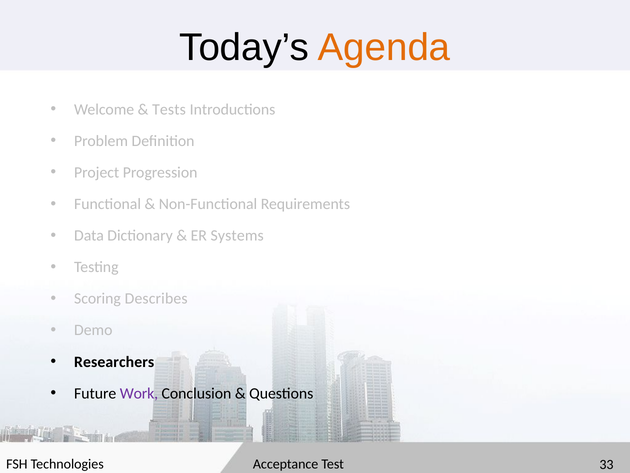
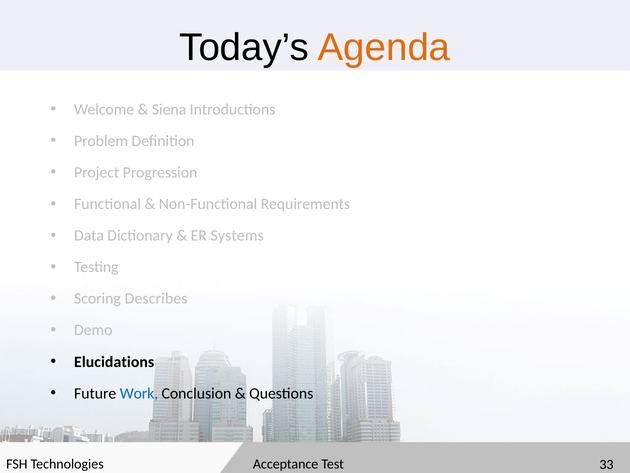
Tests: Tests -> Siena (169, 109)
Researchers: Researchers -> Elucidations (114, 361)
Work colour: purple -> blue (139, 393)
